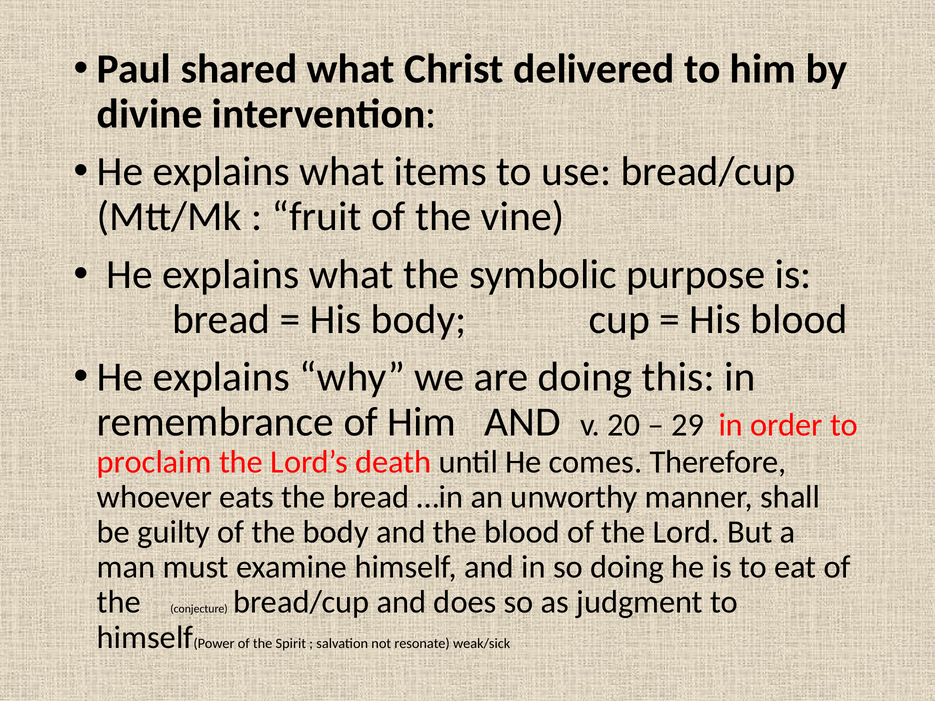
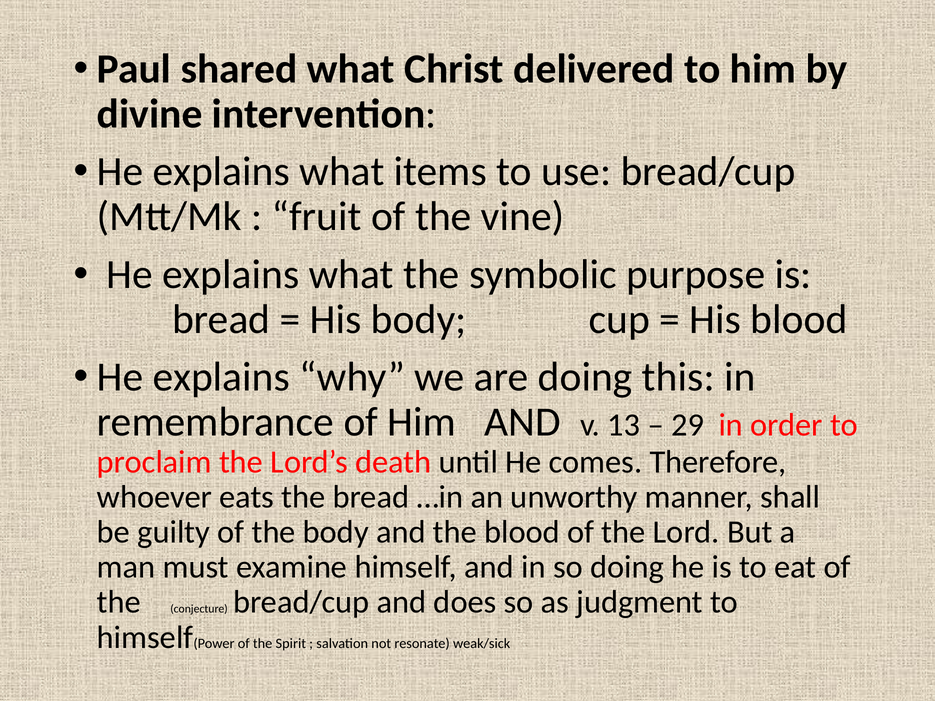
20: 20 -> 13 (624, 425)
